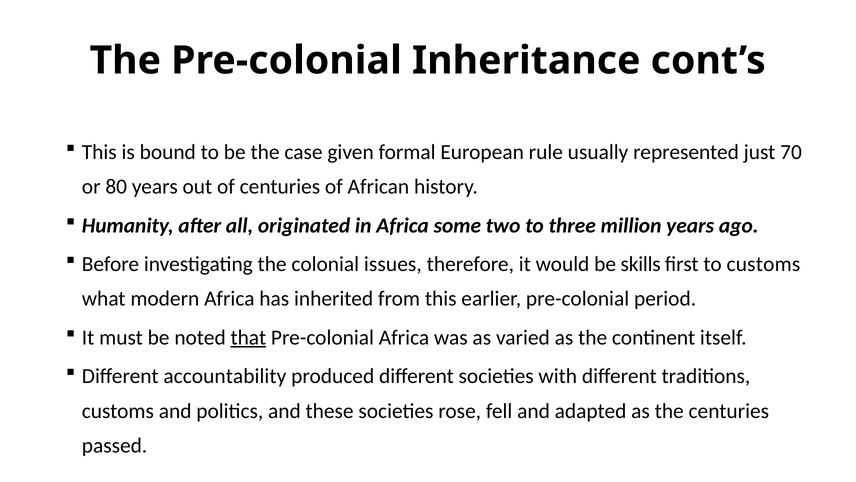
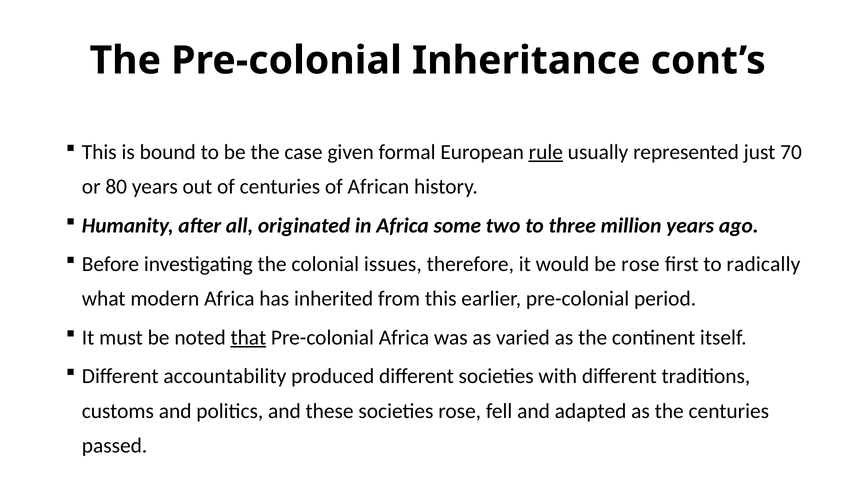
rule underline: none -> present (546, 152)
be skills: skills -> rose (640, 264)
to customs: customs -> radically (763, 264)
